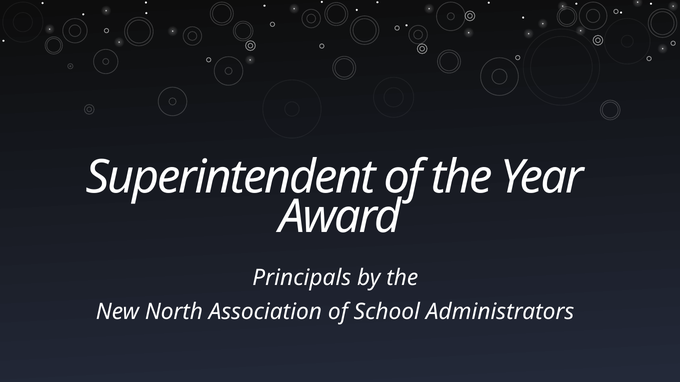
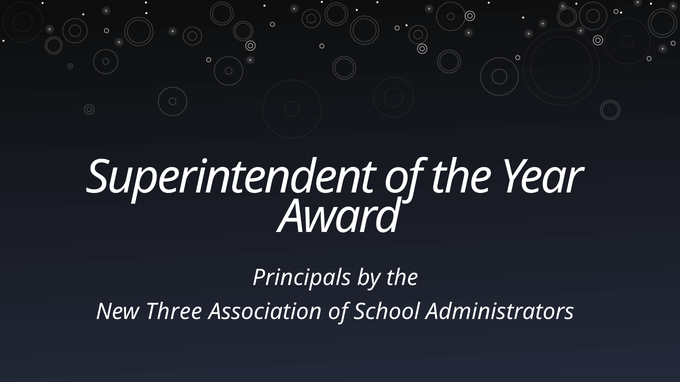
North: North -> Three (174, 312)
